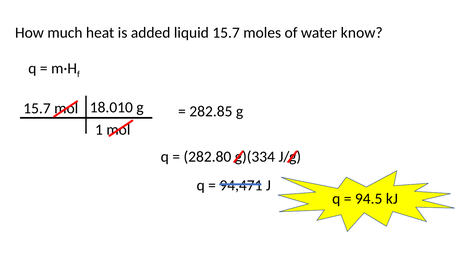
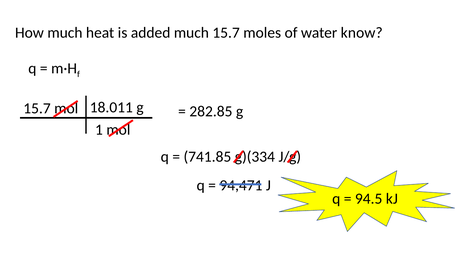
added liquid: liquid -> much (191, 33)
18.010: 18.010 -> 18.011 (111, 107)
282.80: 282.80 -> 741.85 (207, 157)
